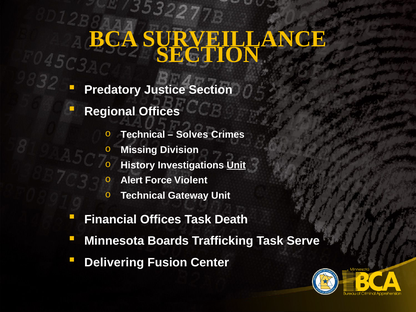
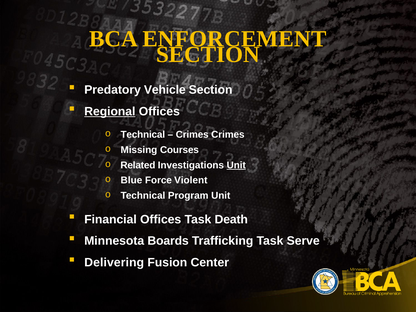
SURVEILLANCE: SURVEILLANCE -> ENFORCEMENT (234, 39)
Justice: Justice -> Vehicle (165, 90)
Regional underline: none -> present (110, 111)
Solves: Solves -> Crimes (192, 135)
Division: Division -> Courses (179, 150)
History: History -> Related (138, 165)
Alert: Alert -> Blue (131, 180)
Gateway: Gateway -> Program (188, 196)
